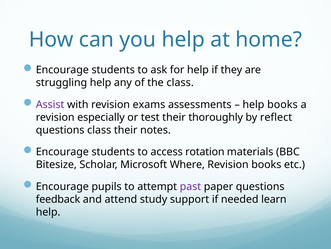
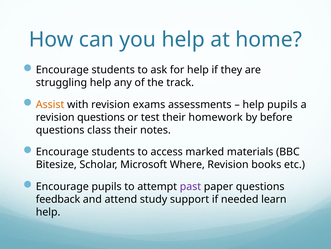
the class: class -> track (180, 82)
Assist colour: purple -> orange (50, 104)
help books: books -> pupils (282, 104)
revision especially: especially -> questions (101, 117)
thoroughly: thoroughly -> homework (216, 117)
reflect: reflect -> before (276, 117)
rotation: rotation -> marked (205, 152)
